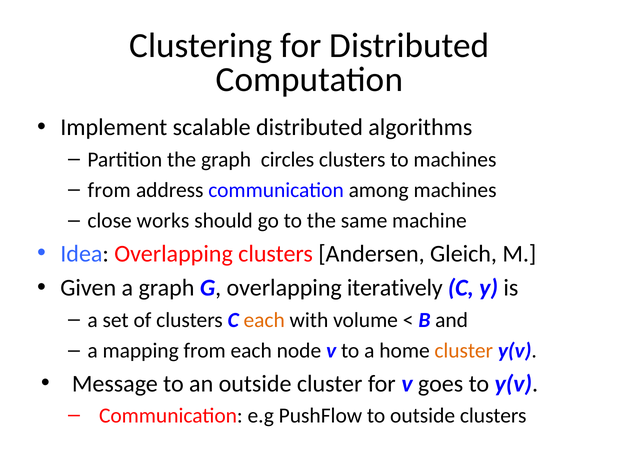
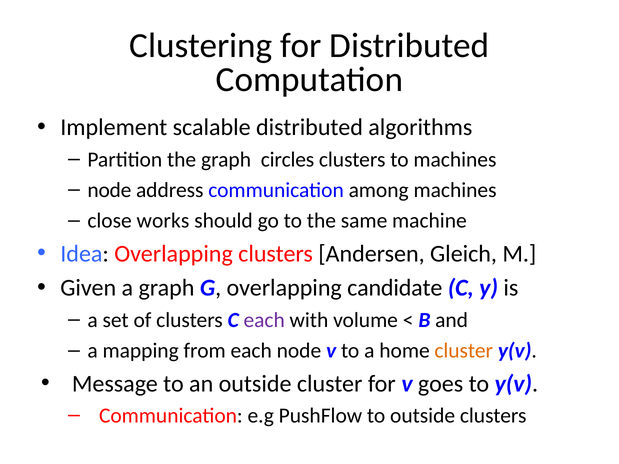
from: from -> node (109, 190)
iteratively: iteratively -> candidate (395, 288)
each colour: orange -> purple (264, 320)
